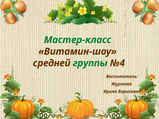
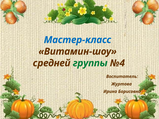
Мастер-класс colour: green -> blue (78, 40)
